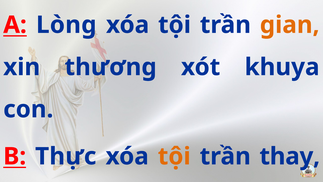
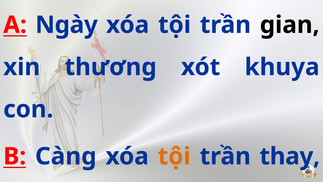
Lòng: Lòng -> Ngày (67, 25)
gian colour: orange -> black (290, 25)
Thực: Thực -> Càng (66, 156)
